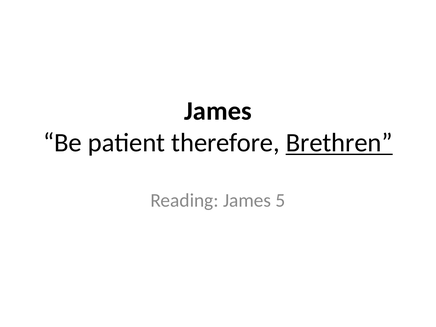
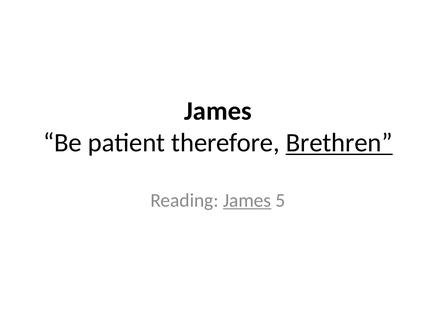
James underline: none -> present (247, 200)
